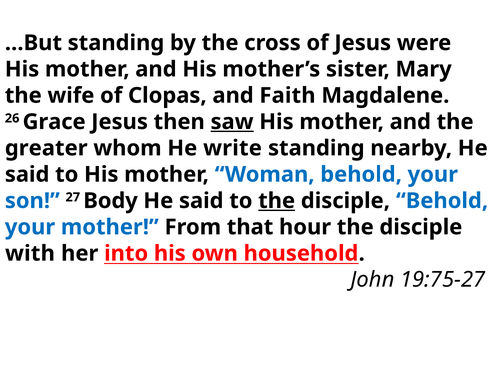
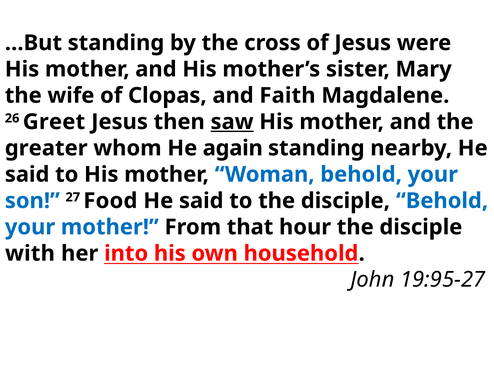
Grace: Grace -> Greet (54, 122)
write: write -> again (233, 148)
Body: Body -> Food (110, 201)
the underline: present -> none (277, 201)
19:75-27: 19:75-27 -> 19:95-27 (443, 280)
